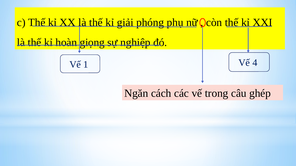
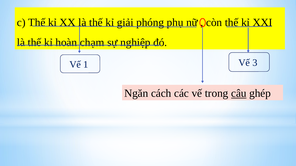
giọng: giọng -> chạm (92, 43)
4: 4 -> 3 (255, 63)
câu underline: none -> present (239, 94)
